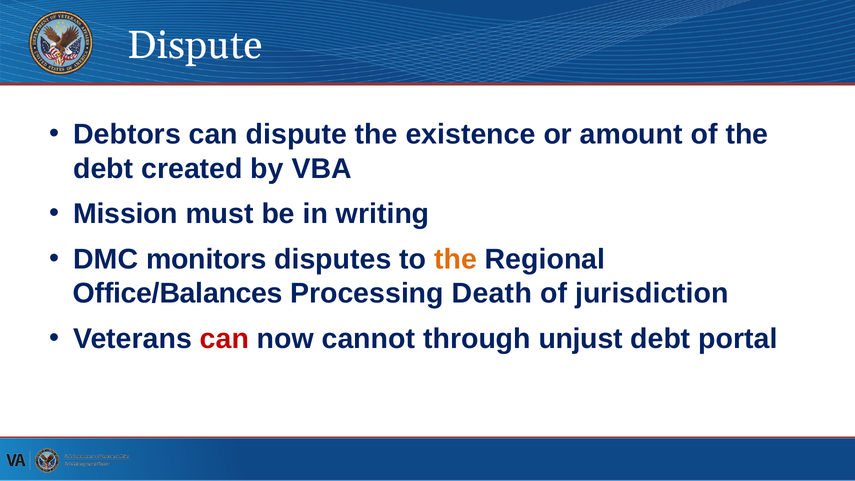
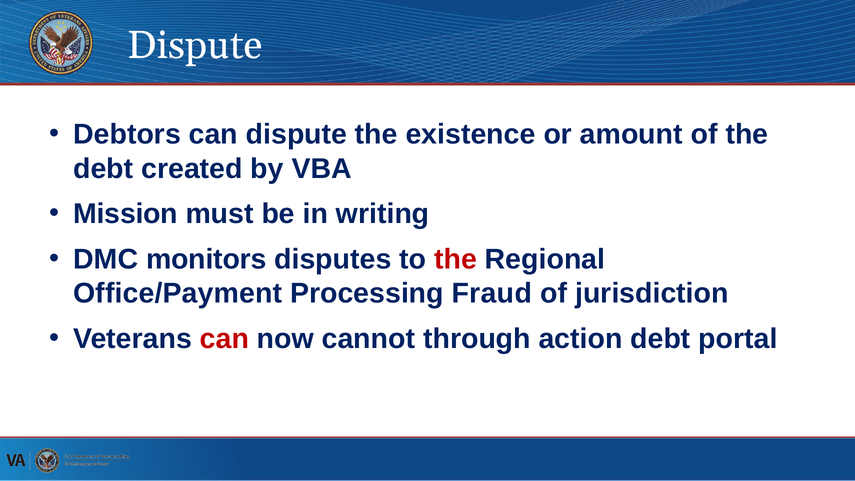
the colour: orange -> red (456, 259)
Office/Balances: Office/Balances -> Office/Payment (178, 293)
Death: Death -> Fraud (492, 293)
unjust: unjust -> action (581, 339)
